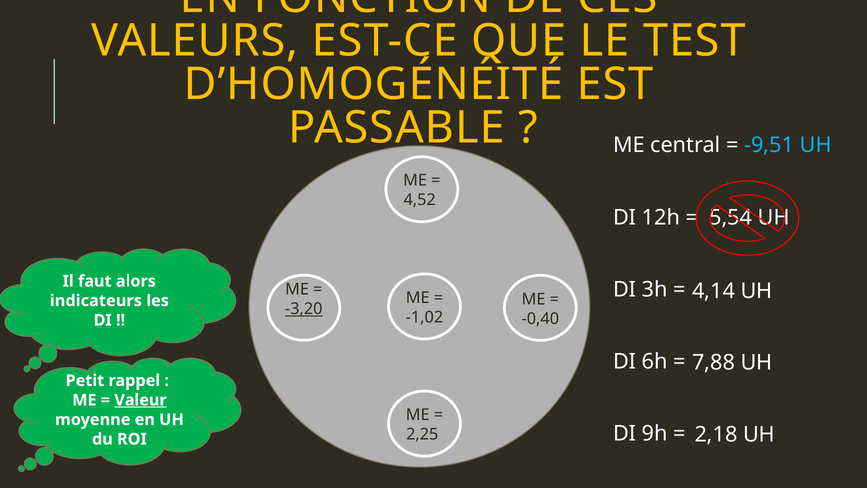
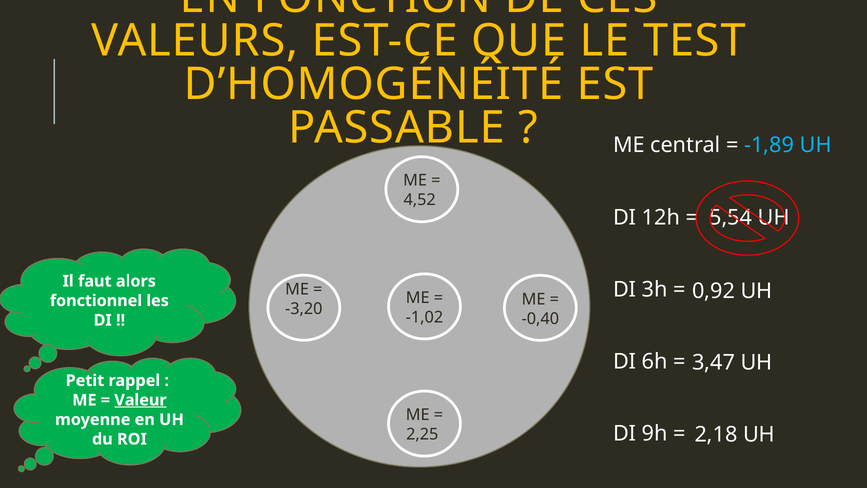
-9,51: -9,51 -> -1,89 (769, 145)
4,14: 4,14 -> 0,92 (714, 291)
indicateurs: indicateurs -> fonctionnel (96, 301)
-3,20 underline: present -> none (304, 309)
7,88: 7,88 -> 3,47 (714, 362)
